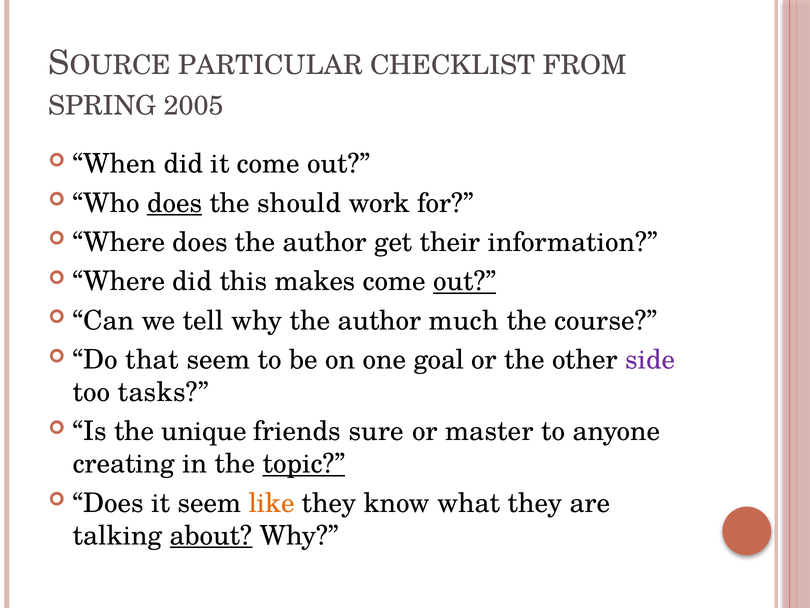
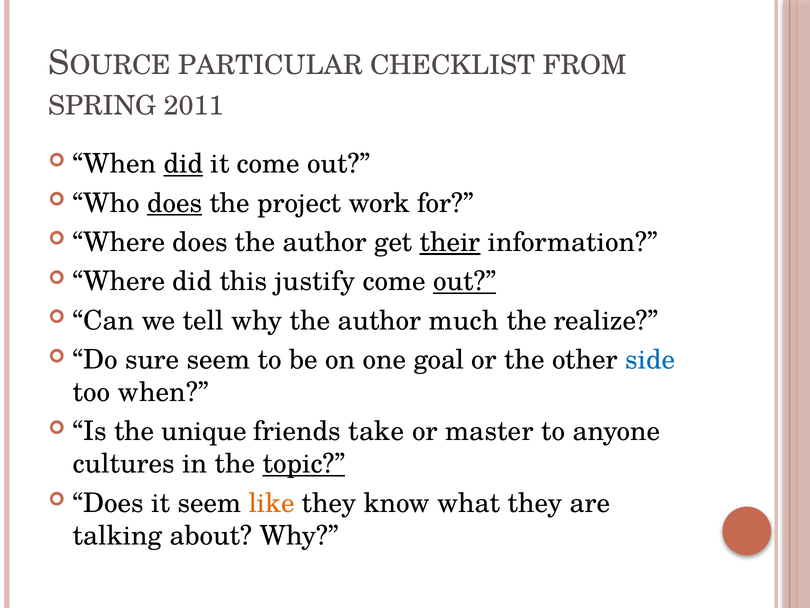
2005: 2005 -> 2011 (194, 106)
did underline: none -> present (183, 164)
should: should -> project (299, 203)
their underline: none -> present (450, 242)
makes: makes -> justify (315, 281)
course: course -> realize (606, 320)
that: that -> sure (152, 360)
side colour: purple -> blue (650, 360)
too tasks: tasks -> when (163, 392)
sure: sure -> take (376, 431)
creating: creating -> cultures (124, 464)
about underline: present -> none (211, 535)
